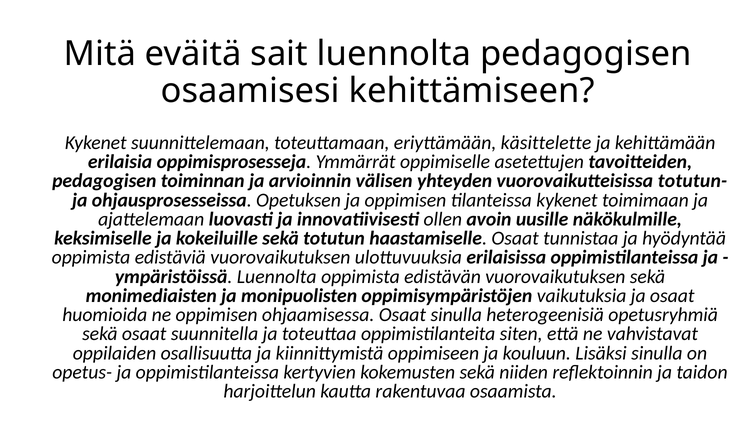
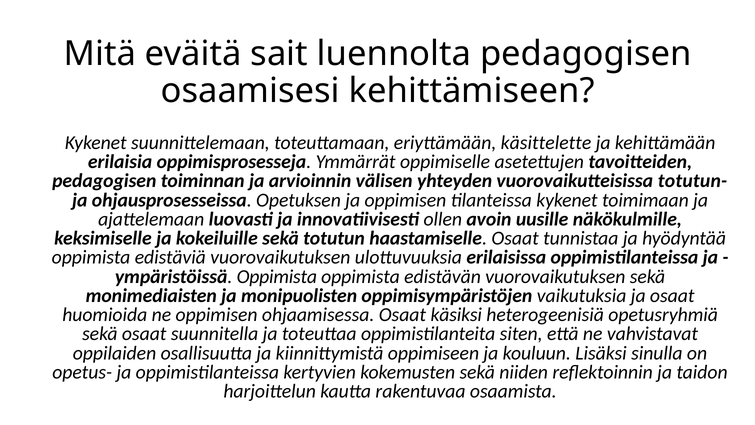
ympäristöissä Luennolta: Luennolta -> Oppimista (277, 276)
Osaat sinulla: sinulla -> käsiksi (456, 315)
